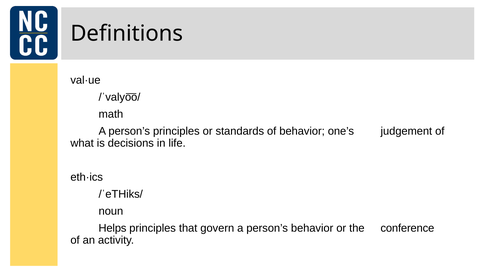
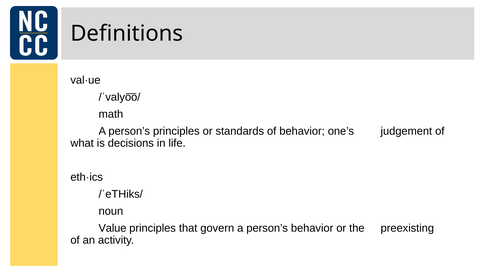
Helps: Helps -> Value (112, 228)
conference: conference -> preexisting (407, 228)
